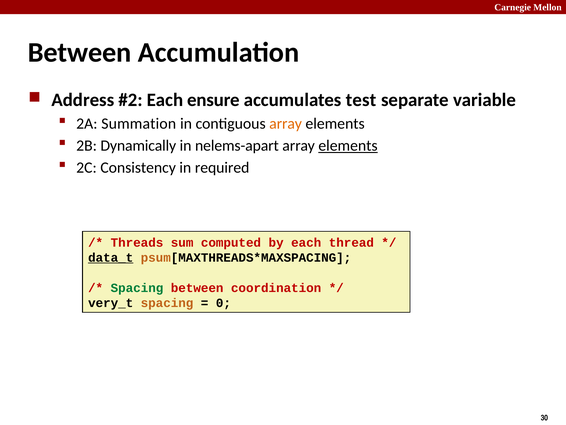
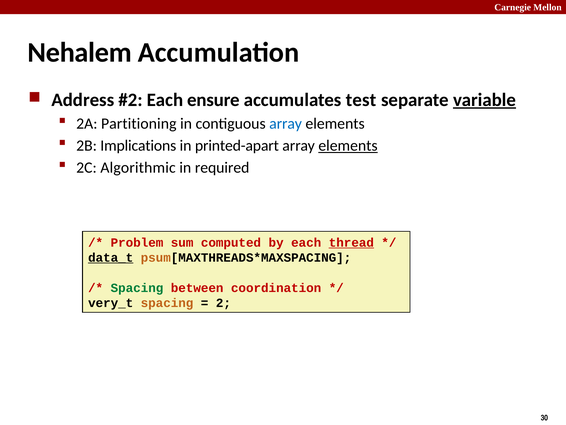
Between: Between -> Nehalem (80, 53)
variable underline: none -> present (484, 100)
Summation: Summation -> Partitioning (139, 123)
array colour: orange -> blue (286, 123)
Dynamically: Dynamically -> Implications (138, 145)
nelems-apart: nelems-apart -> printed-apart (237, 145)
Consistency: Consistency -> Algorithmic (138, 168)
Threads: Threads -> Problem (137, 242)
thread underline: none -> present (351, 242)
0: 0 -> 2 (223, 303)
